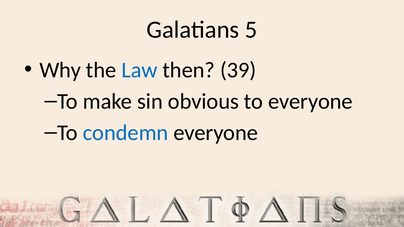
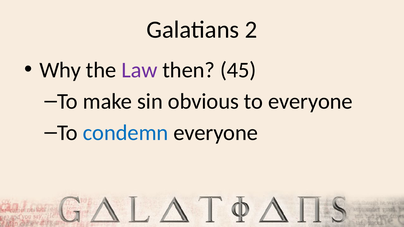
5: 5 -> 2 (251, 30)
Law colour: blue -> purple (139, 70)
39: 39 -> 45 (238, 70)
